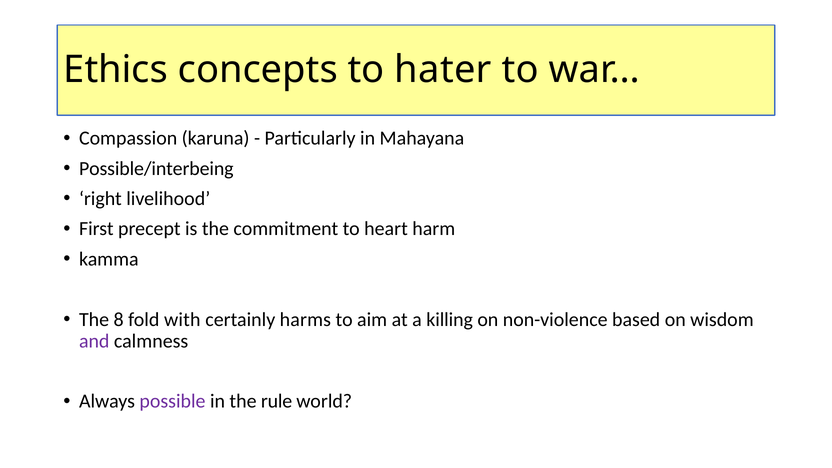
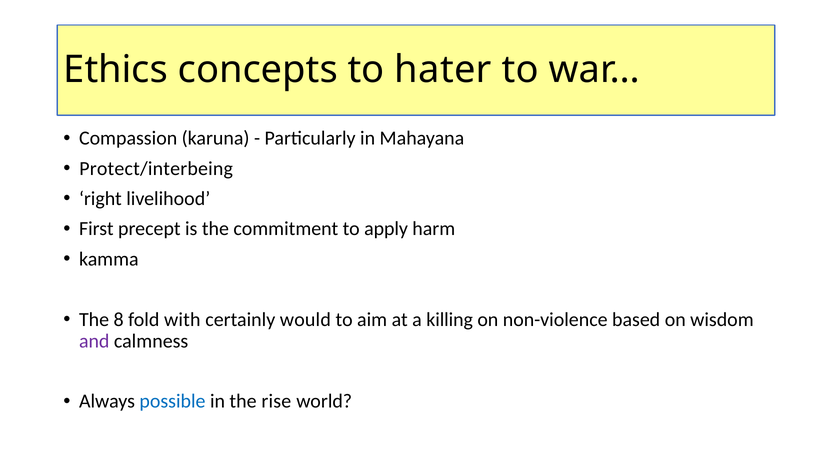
Possible/interbeing: Possible/interbeing -> Protect/interbeing (156, 169)
heart: heart -> apply (386, 229)
harms: harms -> would (305, 319)
possible colour: purple -> blue (172, 401)
rule: rule -> rise (276, 401)
